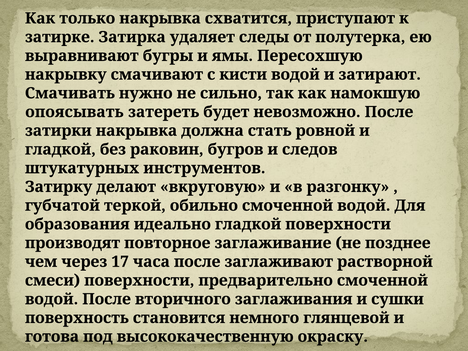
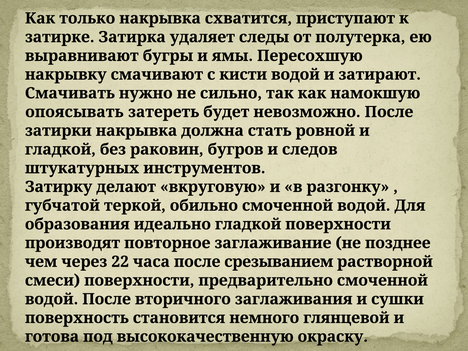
17: 17 -> 22 (120, 262)
заглаживают: заглаживают -> срезыванием (279, 262)
